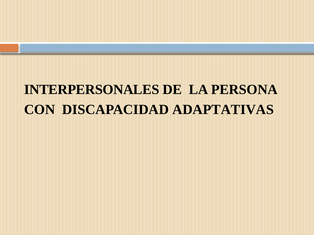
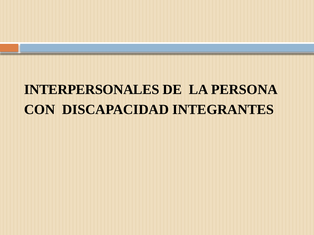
ADAPTATIVAS: ADAPTATIVAS -> INTEGRANTES (223, 110)
